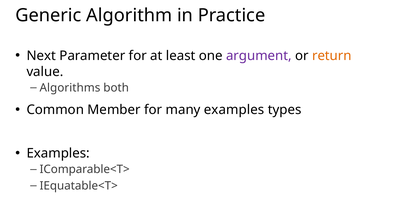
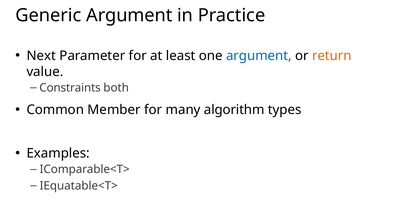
Generic Algorithm: Algorithm -> Argument (129, 15)
argument colour: purple -> blue (259, 56)
Algorithms: Algorithms -> Constraints (70, 88)
many examples: examples -> algorithm (234, 110)
